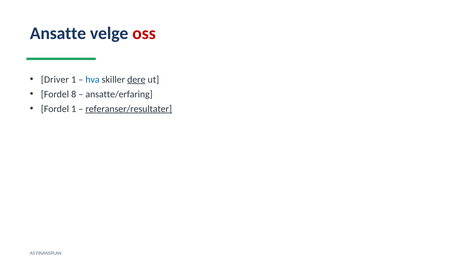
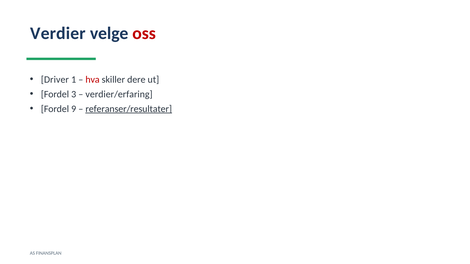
Ansatte: Ansatte -> Verdier (58, 34)
hva colour: blue -> red (93, 80)
dere underline: present -> none (136, 80)
8: 8 -> 3 (74, 94)
ansatte/erfaring: ansatte/erfaring -> verdier/erfaring (119, 94)
Fordel 1: 1 -> 9 (74, 109)
